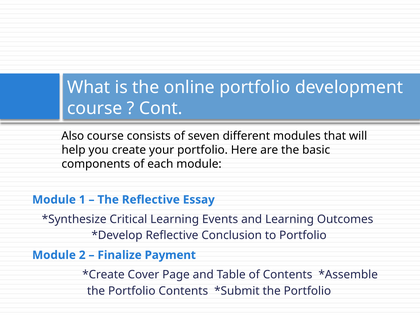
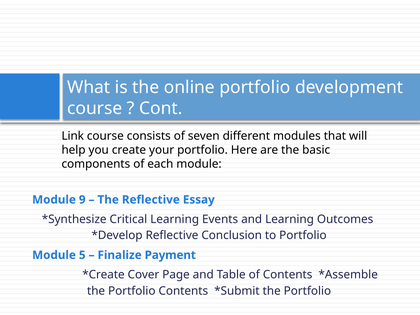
Also: Also -> Link (73, 136)
1: 1 -> 9 (82, 200)
2: 2 -> 5 (82, 255)
